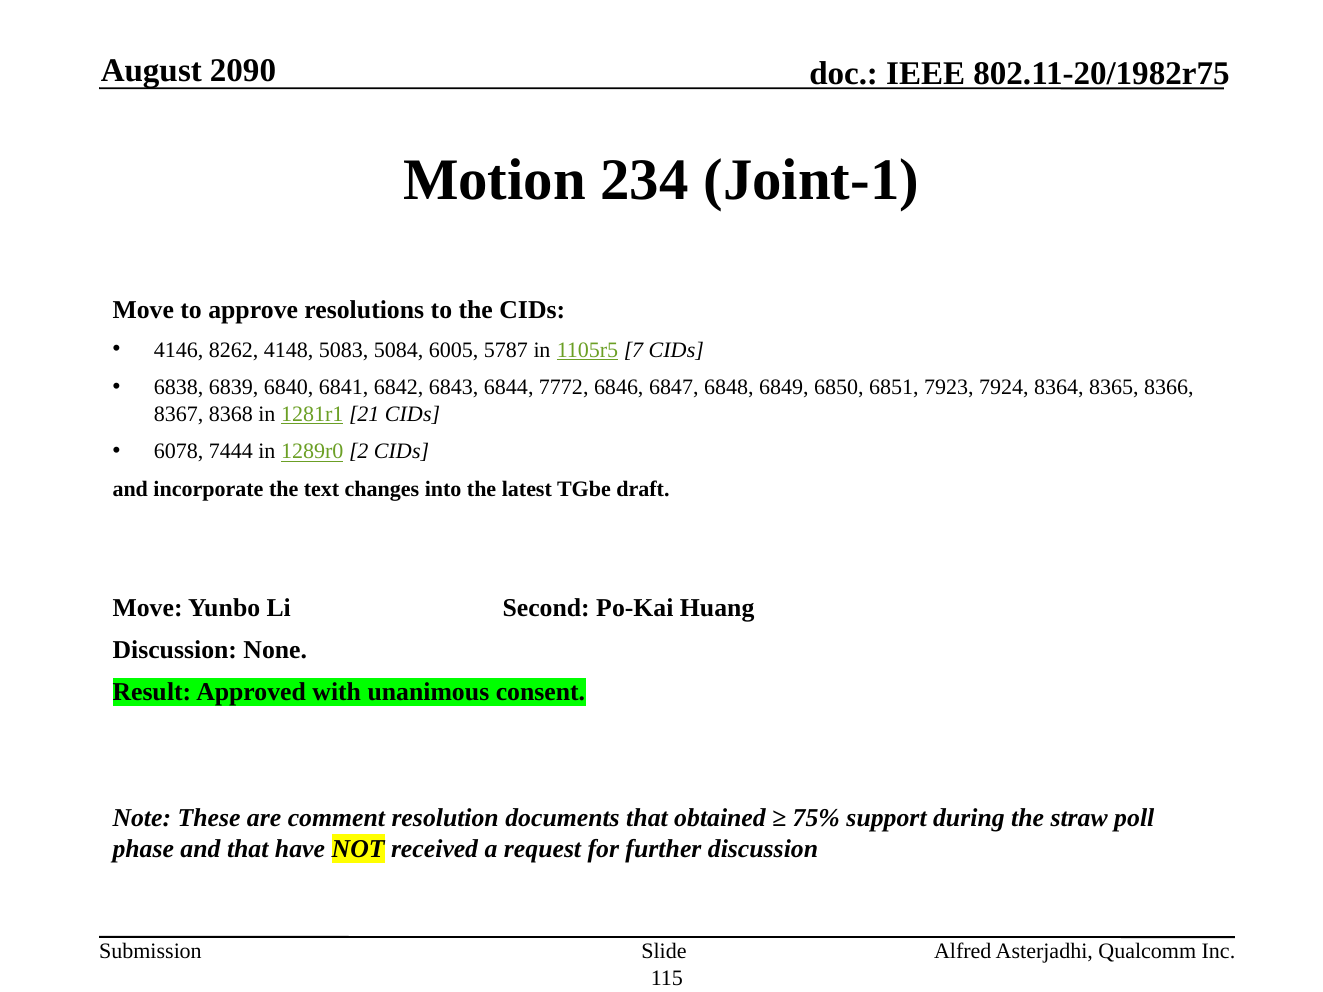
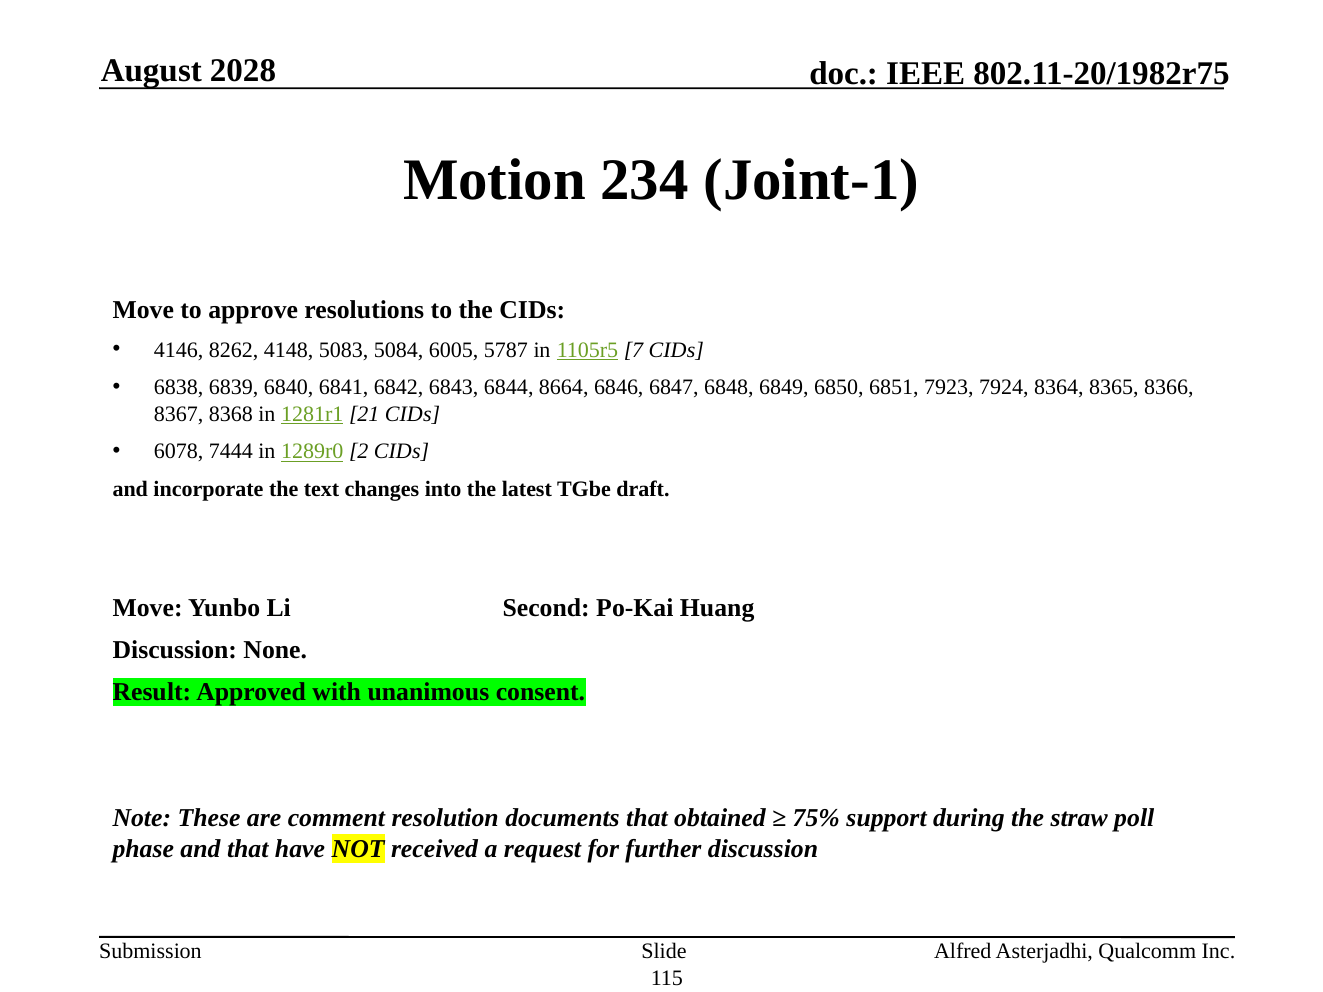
2090: 2090 -> 2028 (243, 70)
7772: 7772 -> 8664 (564, 387)
